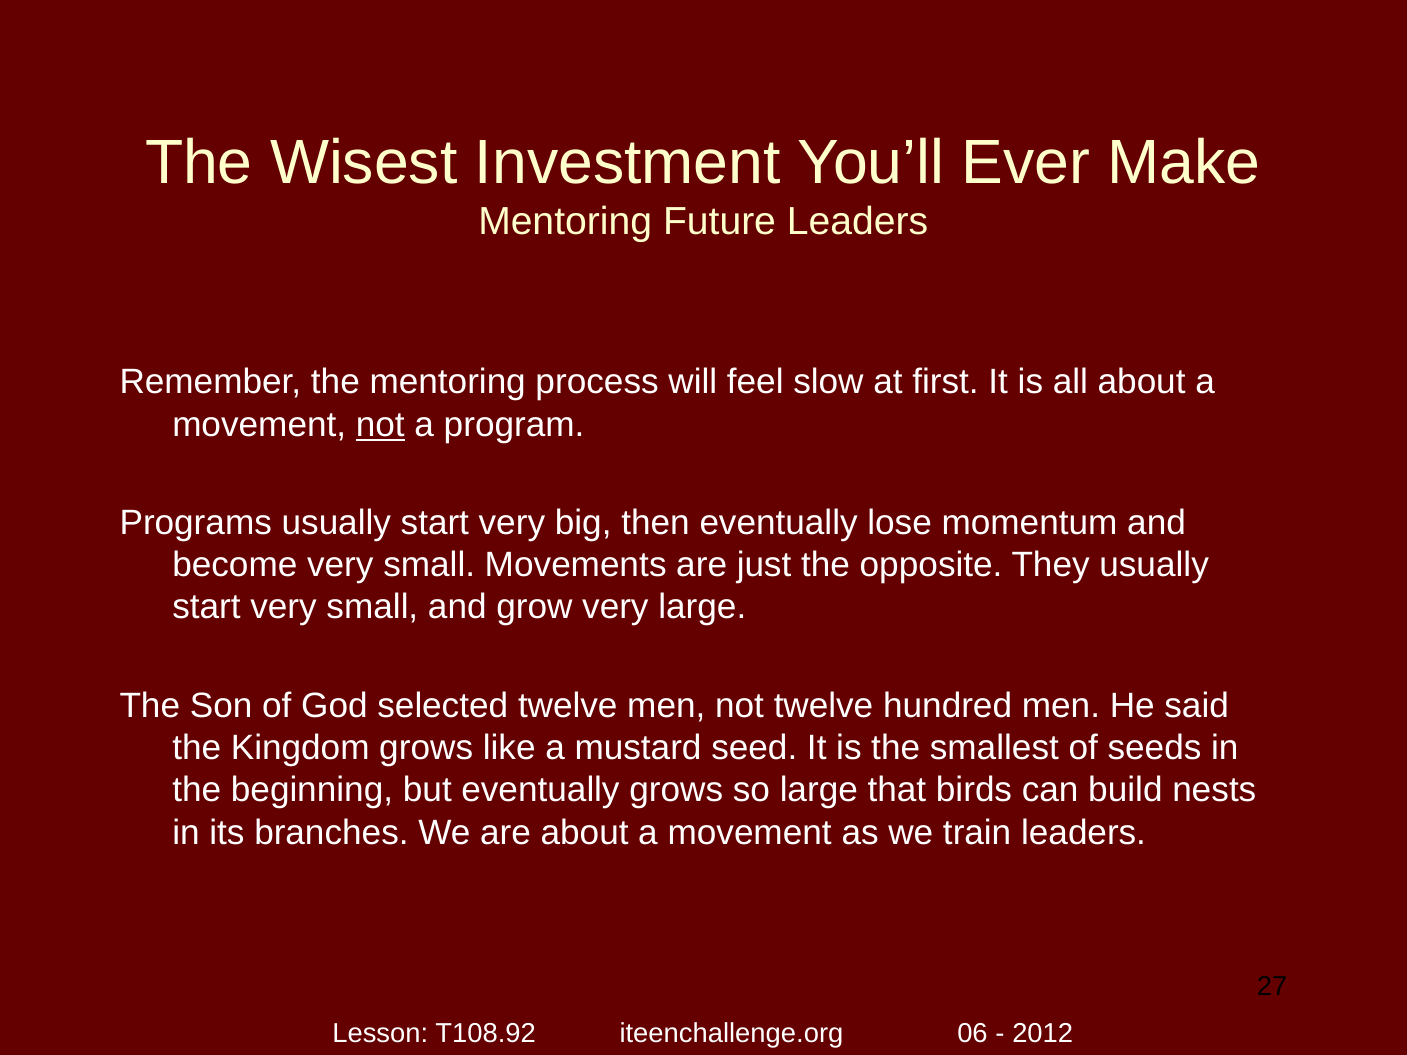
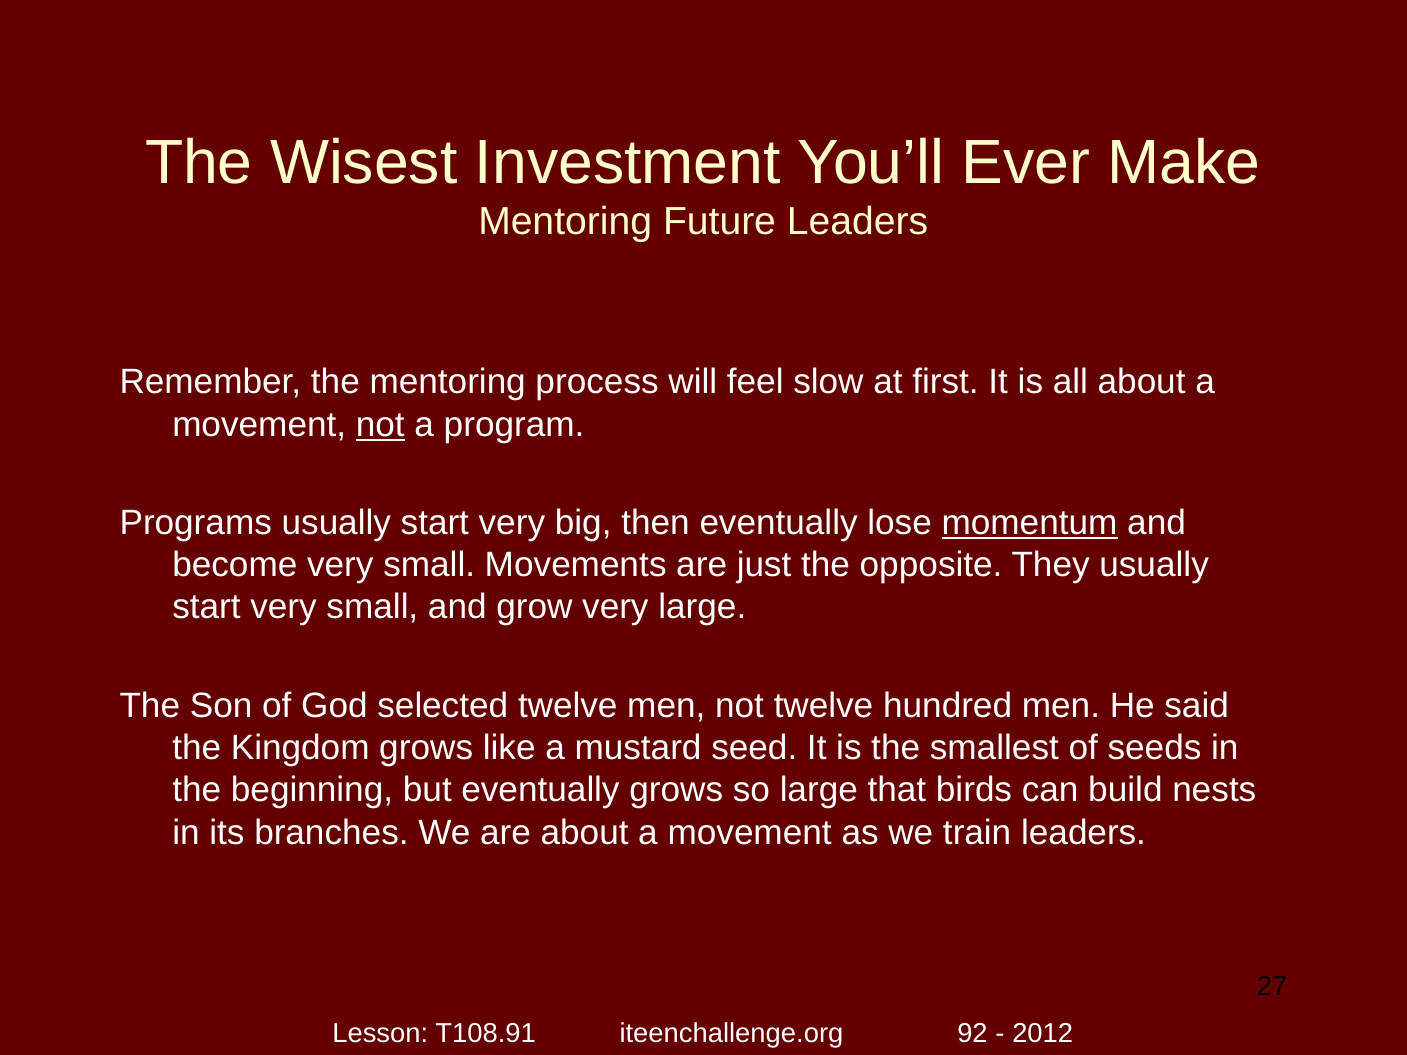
momentum underline: none -> present (1030, 523)
T108.92: T108.92 -> T108.91 (486, 1034)
06: 06 -> 92 (972, 1034)
